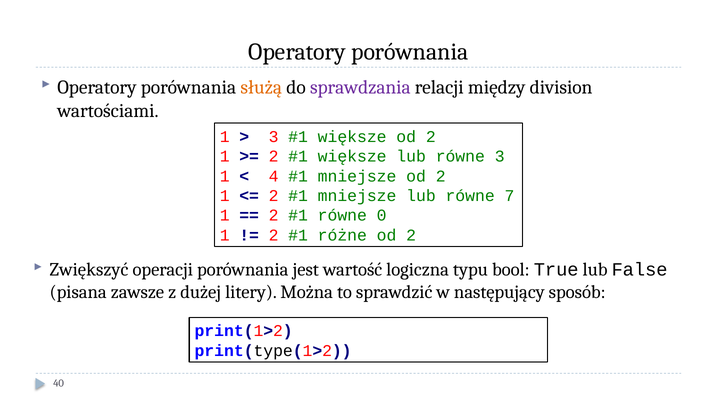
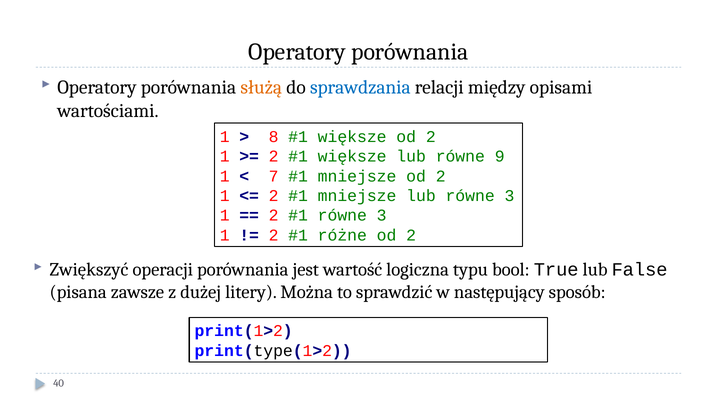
sprawdzania colour: purple -> blue (360, 87)
division: division -> opisami (561, 87)
3: 3 -> 8 (274, 137)
równe 3: 3 -> 9 (500, 157)
4: 4 -> 7 (274, 176)
lub równe 7: 7 -> 3 (509, 196)
0: 0 -> 3 (382, 216)
